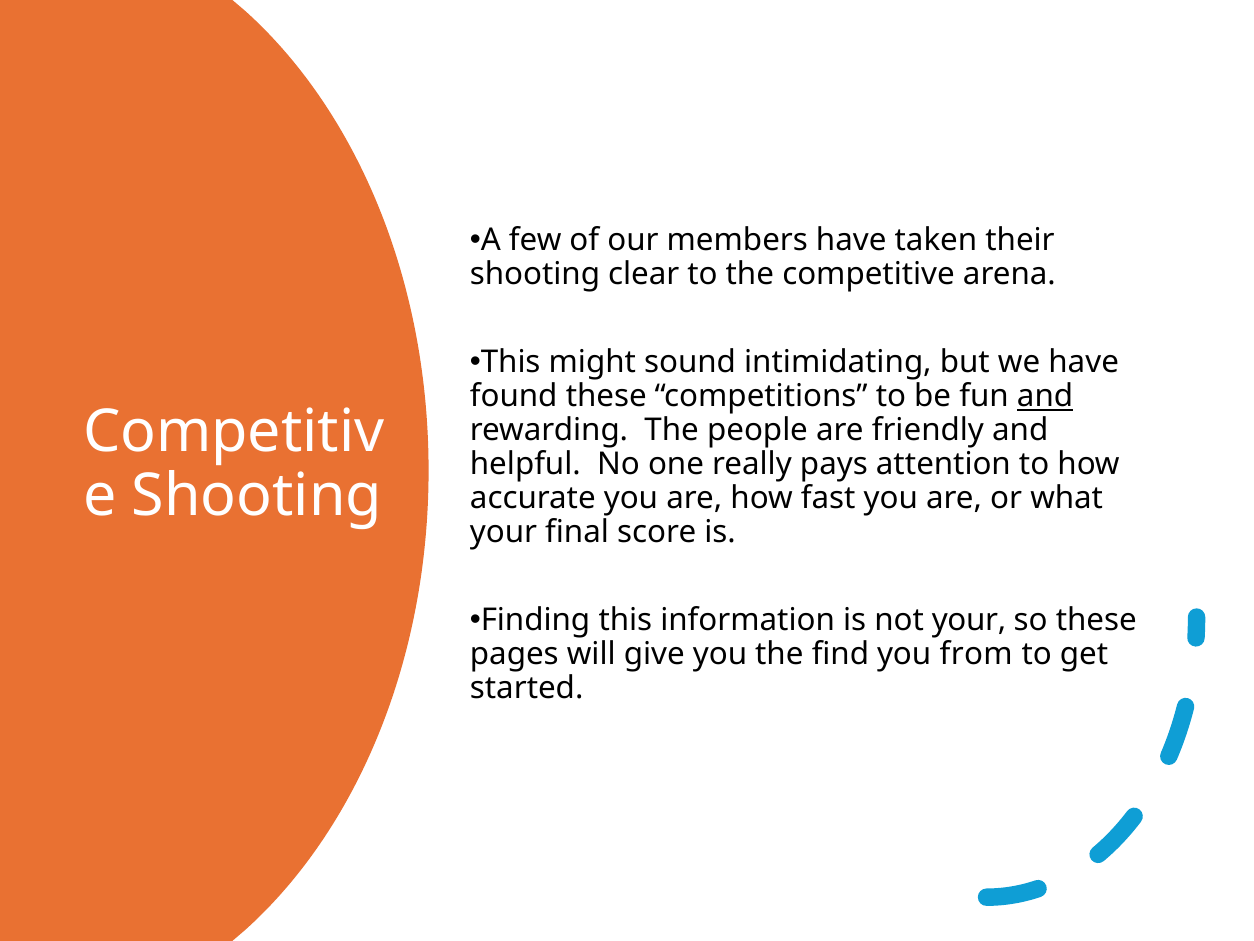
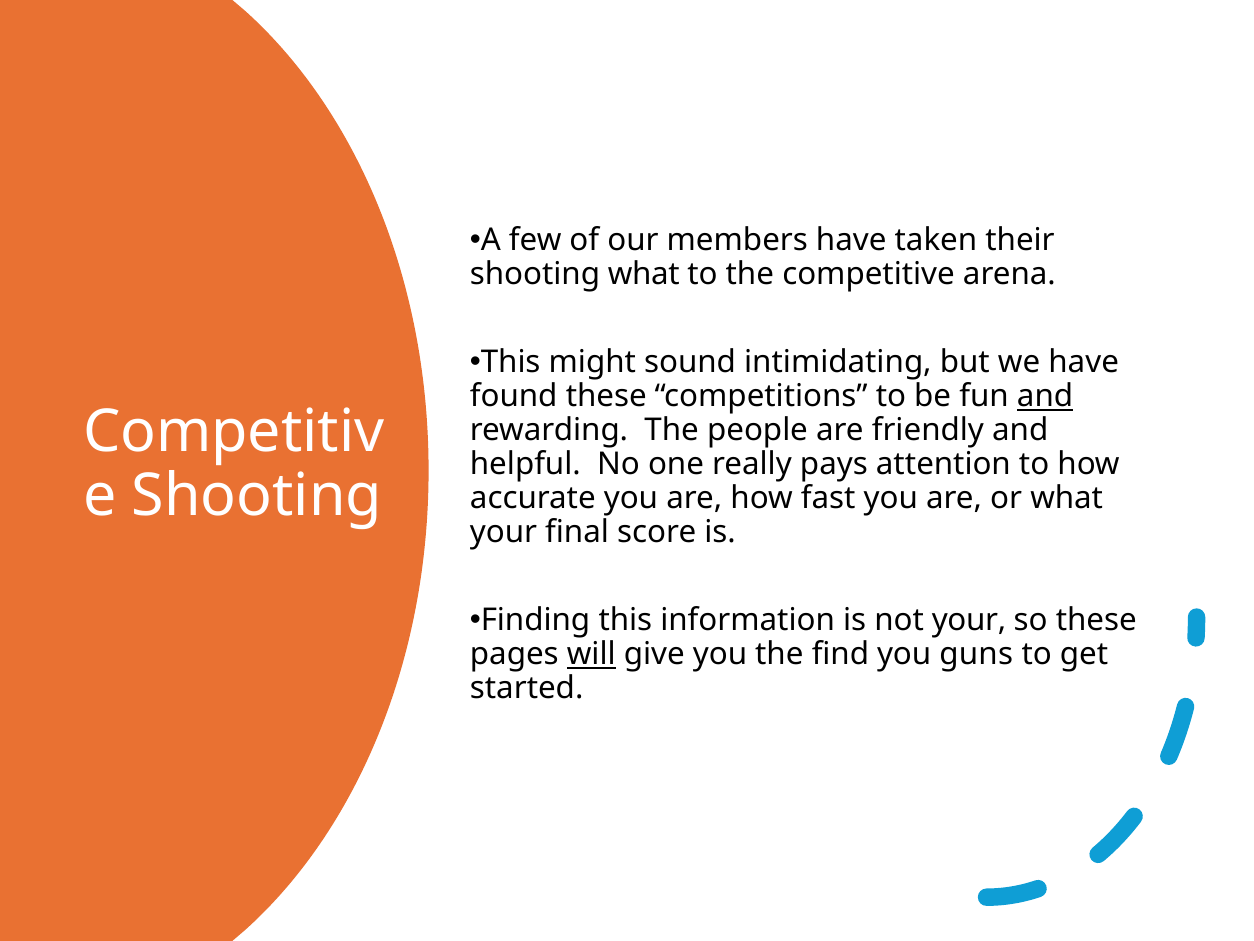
shooting clear: clear -> what (644, 274)
will underline: none -> present (591, 654)
from: from -> guns (976, 654)
